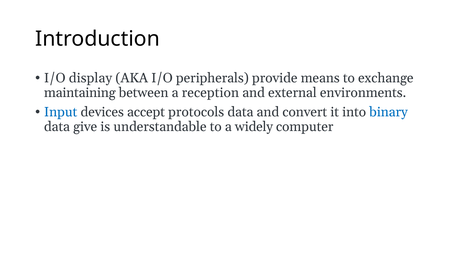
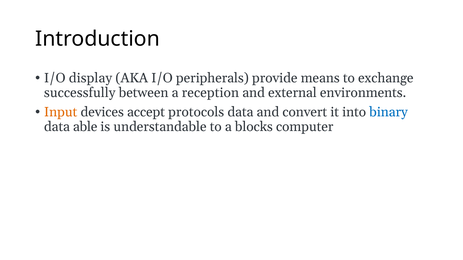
maintaining: maintaining -> successfully (80, 93)
Input colour: blue -> orange (61, 112)
give: give -> able (85, 127)
widely: widely -> blocks (254, 127)
